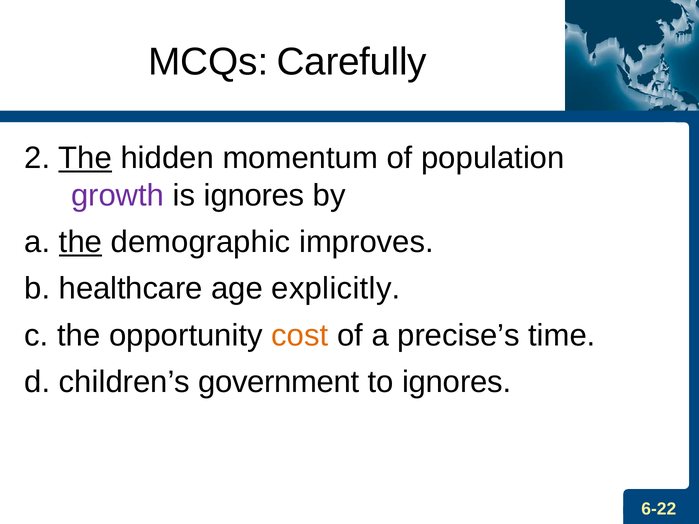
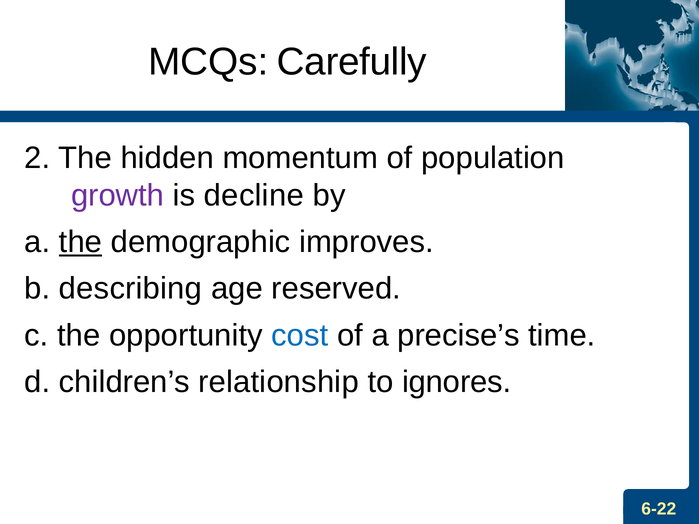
The underline: present -> none (85, 158)
is ignores: ignores -> decline (254, 196)
healthcare: healthcare -> describing (131, 289)
explicitly: explicitly -> reserved (336, 289)
cost colour: orange -> blue (300, 335)
government: government -> relationship (279, 382)
